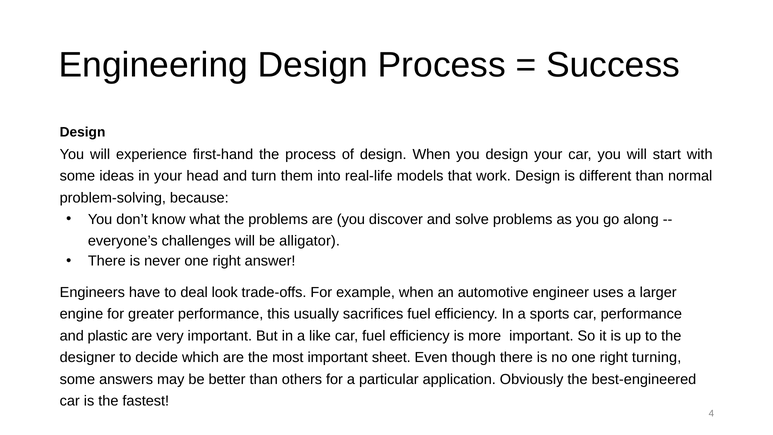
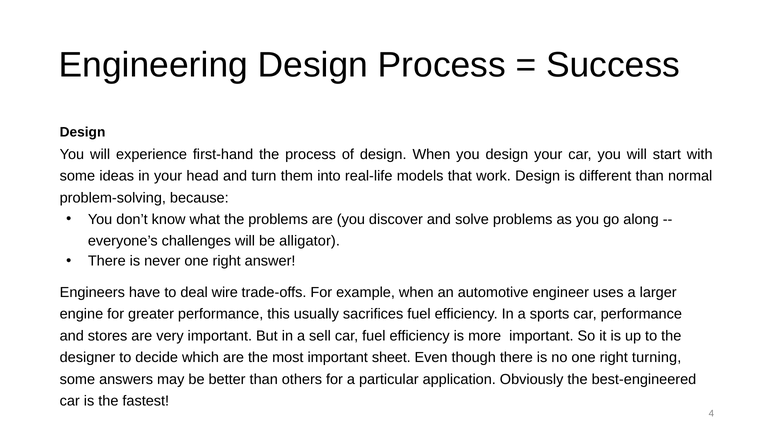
look: look -> wire (225, 292)
plastic: plastic -> stores (108, 336)
like: like -> sell (320, 336)
